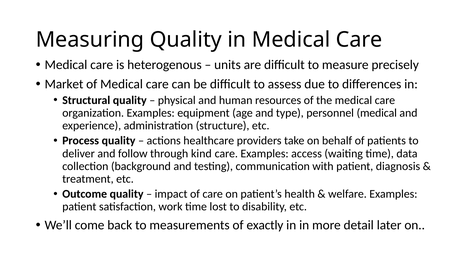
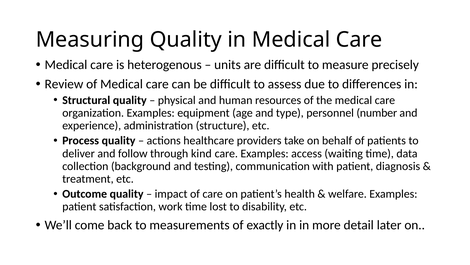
Market: Market -> Review (64, 84)
personnel medical: medical -> number (377, 113)
